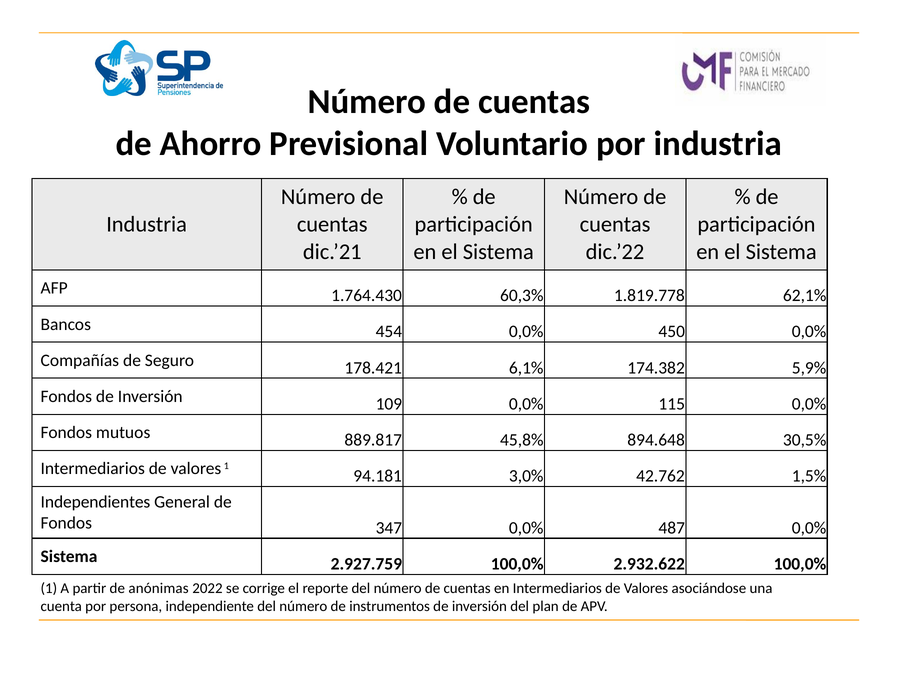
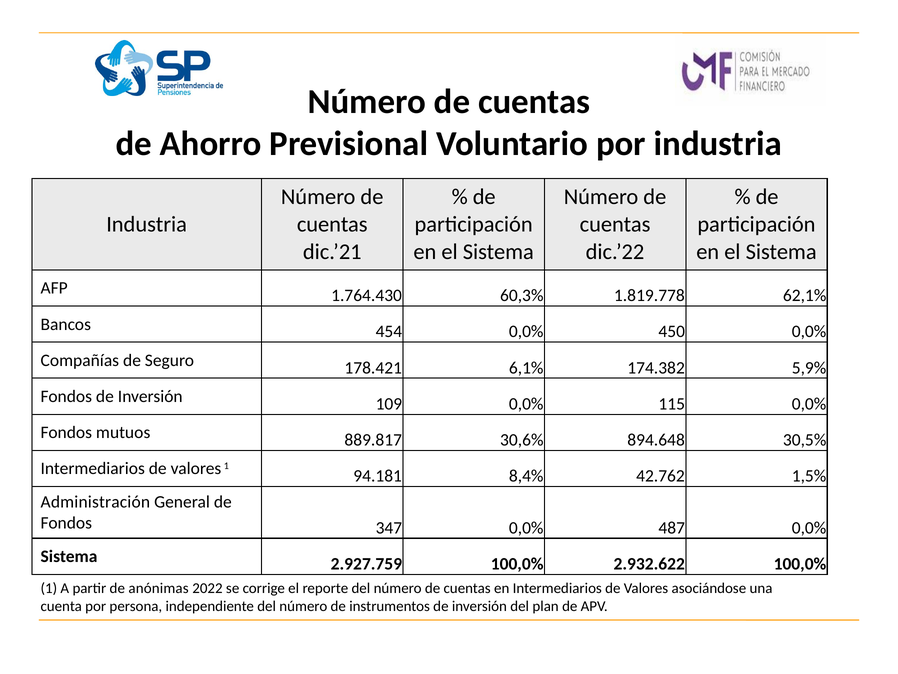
45,8%: 45,8% -> 30,6% (522, 440)
3,0%: 3,0% -> 8,4% (526, 476)
Independientes: Independientes -> Administración (95, 502)
